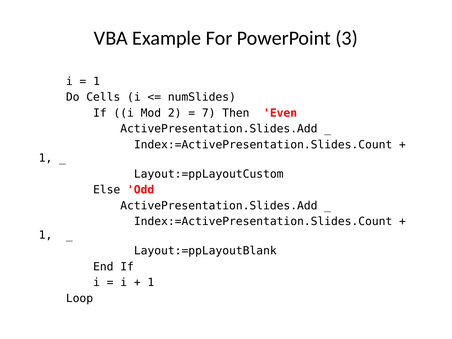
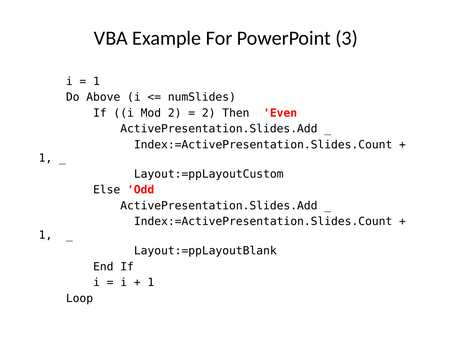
Cells: Cells -> Above (103, 97)
7: 7 -> 2 (209, 113)
